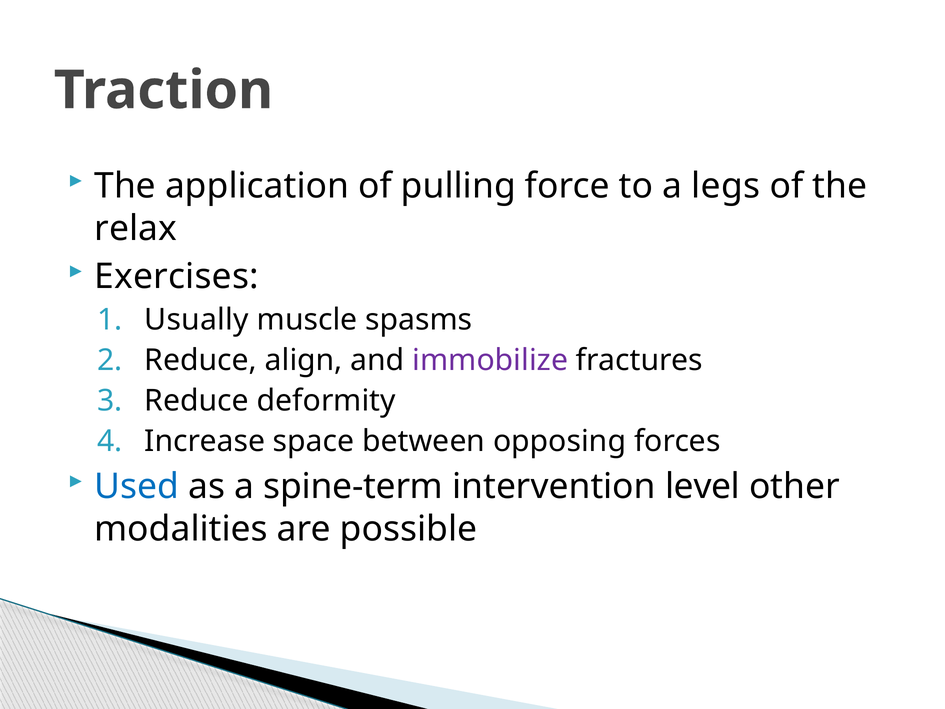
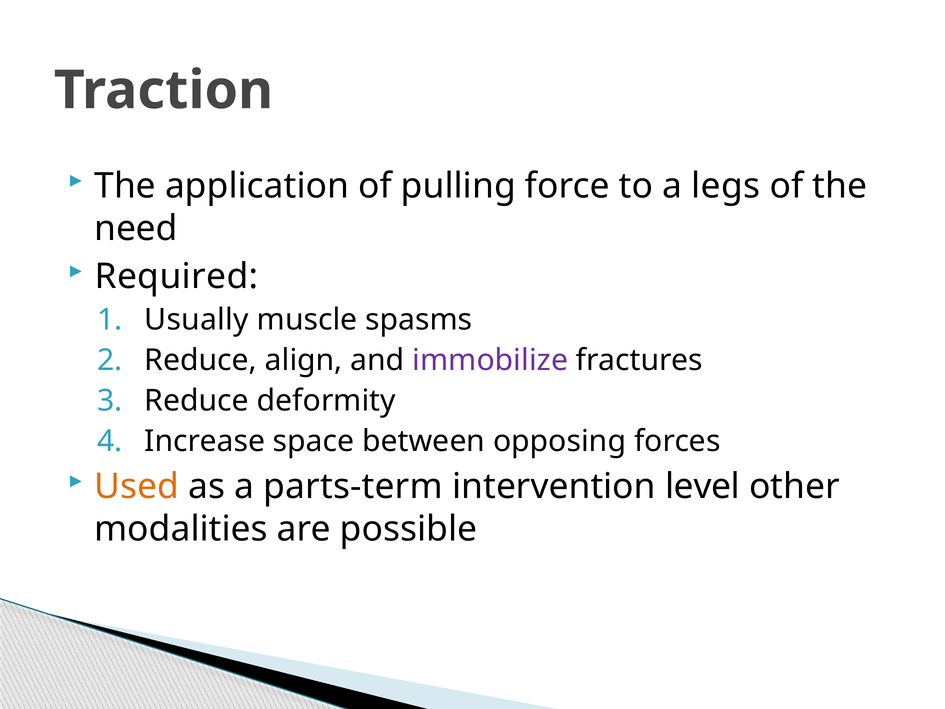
relax: relax -> need (136, 228)
Exercises: Exercises -> Required (176, 276)
Used colour: blue -> orange (137, 486)
spine-term: spine-term -> parts-term (353, 486)
